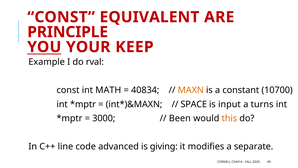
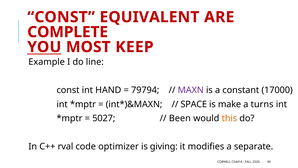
PRINCIPLE: PRINCIPLE -> COMPLETE (68, 32)
YOUR: YOUR -> MOST (88, 47)
rval: rval -> line (95, 62)
MATH: MATH -> HAND (108, 90)
40834: 40834 -> 79794 (145, 90)
MAXN colour: orange -> purple (191, 90)
10700: 10700 -> 17000 (277, 90)
input: input -> make (230, 104)
3000: 3000 -> 5027 (104, 118)
line: line -> rval (65, 146)
advanced: advanced -> optimizer (119, 146)
